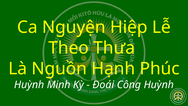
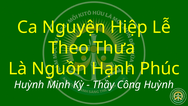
Đoái: Đoái -> Thầy (103, 85)
